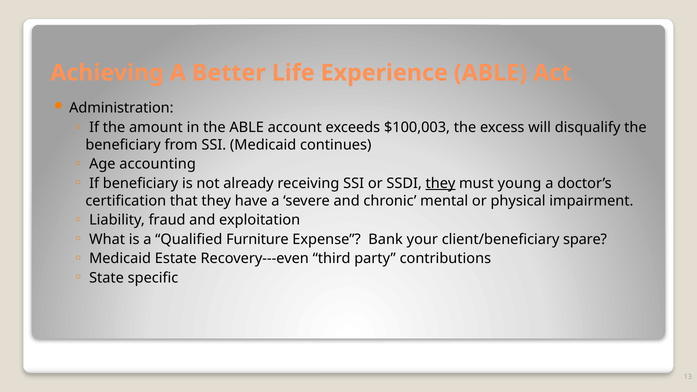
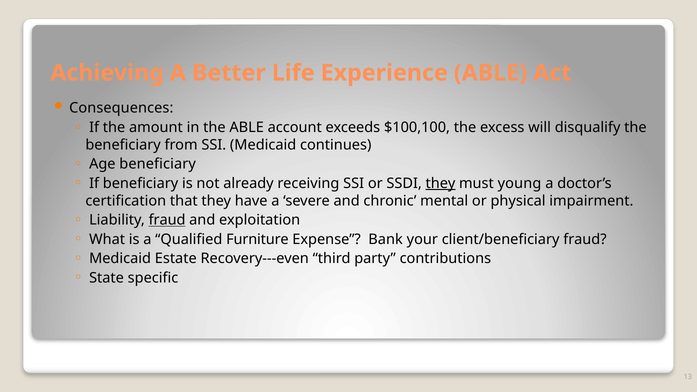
Administration: Administration -> Consequences (121, 108)
$100,003: $100,003 -> $100,100 (417, 127)
Age accounting: accounting -> beneficiary (158, 164)
fraud underline: none -> present (167, 220)
client/beneficiary spare: spare -> fraud (585, 239)
